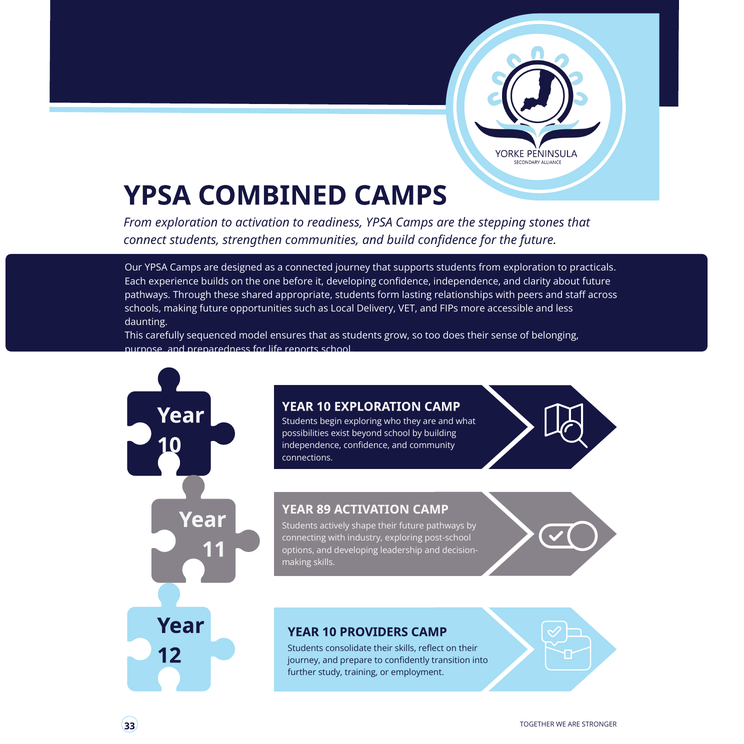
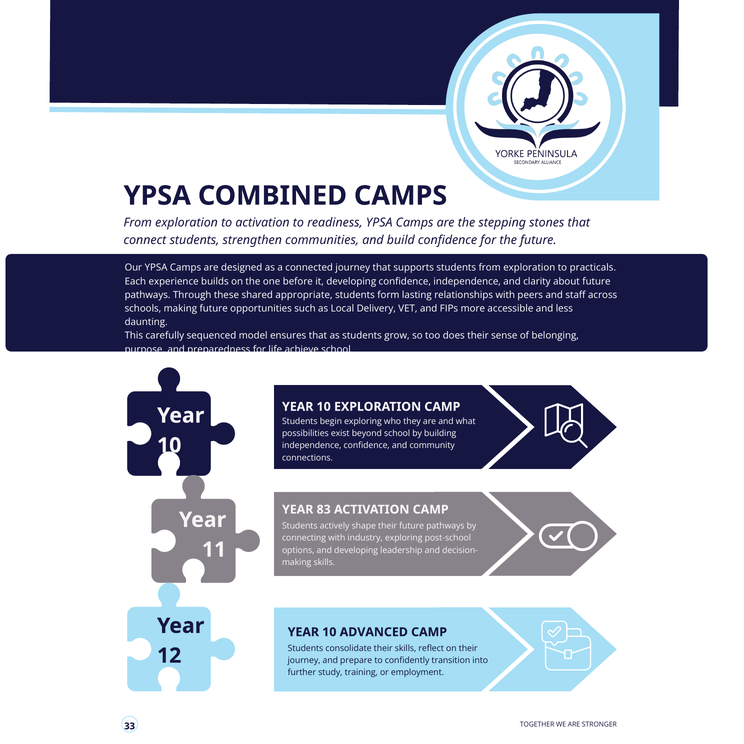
reports: reports -> achieve (302, 349)
89: 89 -> 83 (324, 510)
PROVIDERS: PROVIDERS -> ADVANCED (374, 632)
